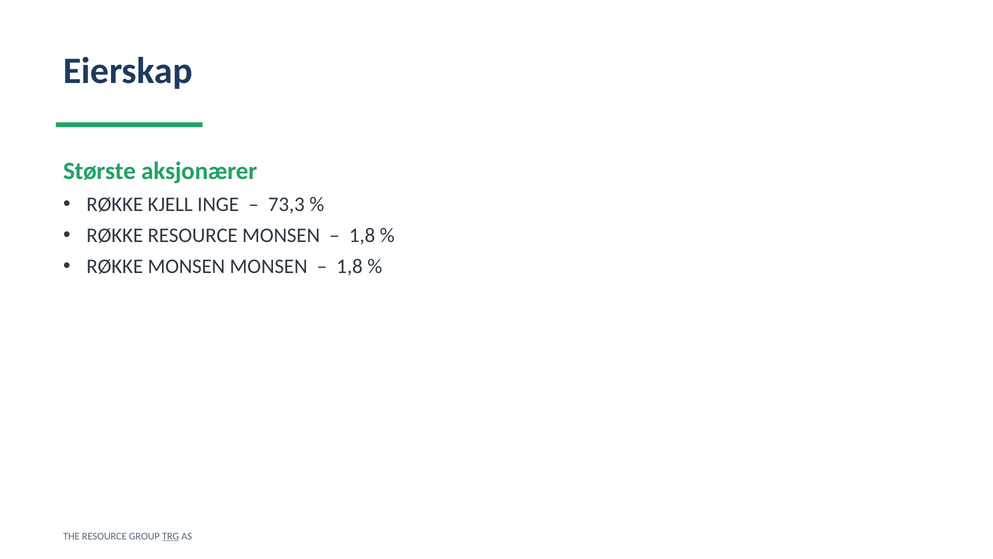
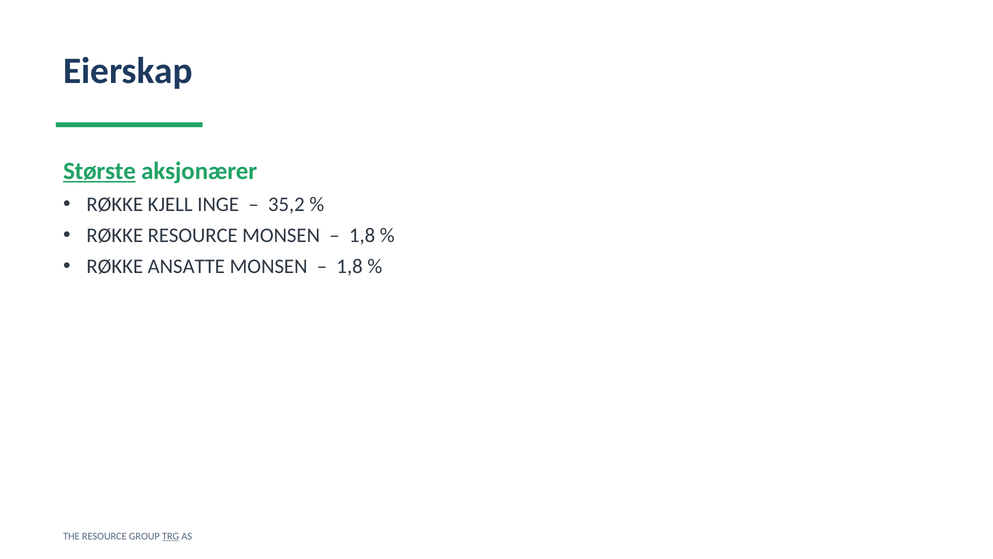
Største underline: none -> present (99, 171)
73,3: 73,3 -> 35,2 (286, 204)
RØKKE MONSEN: MONSEN -> ANSATTE (186, 266)
